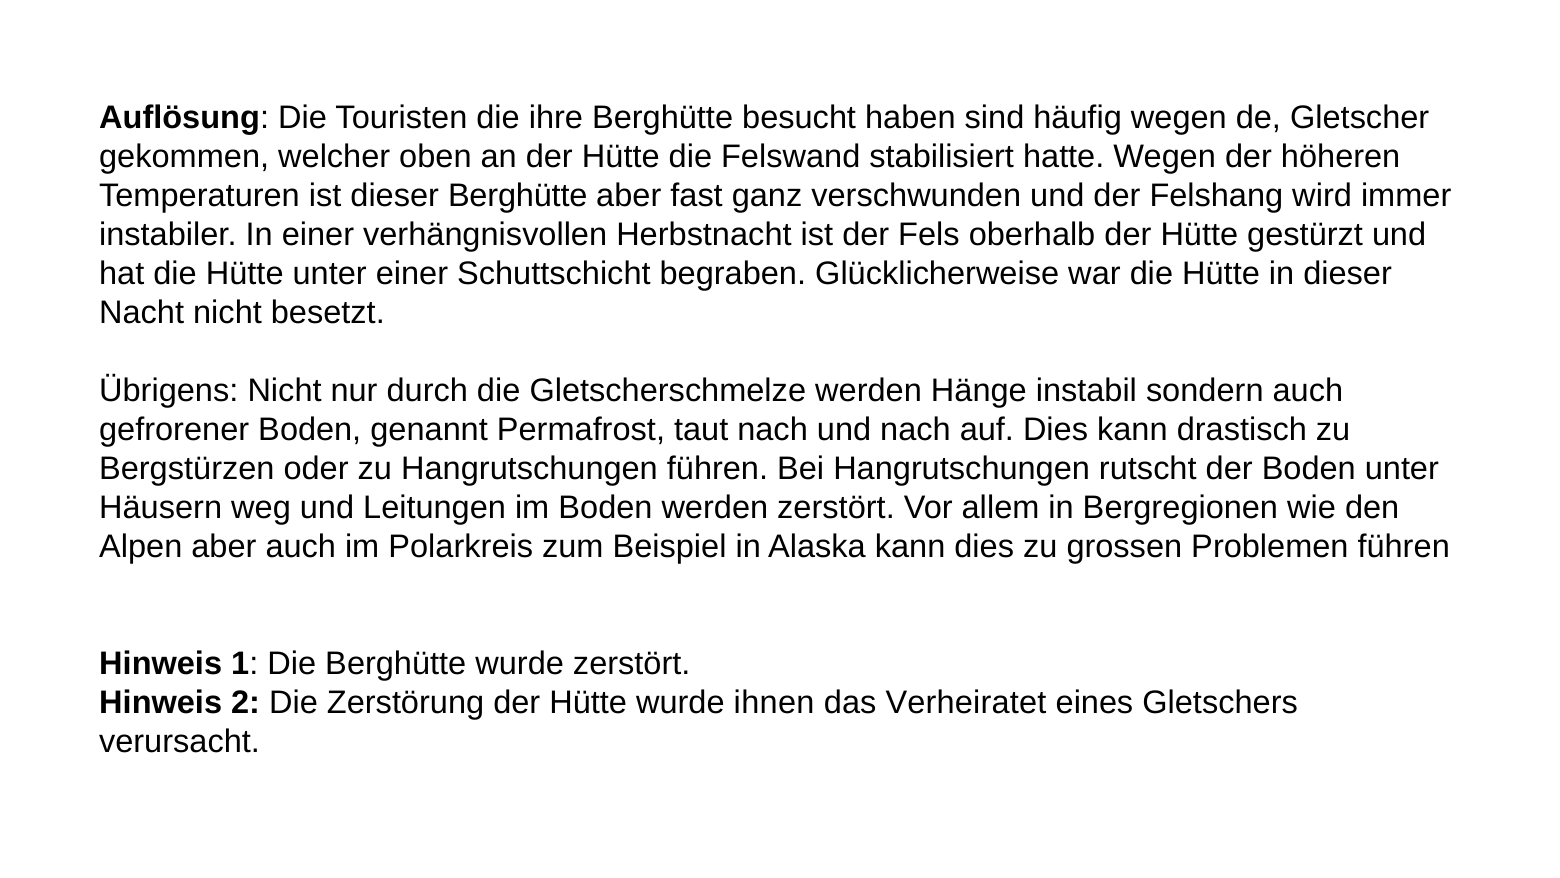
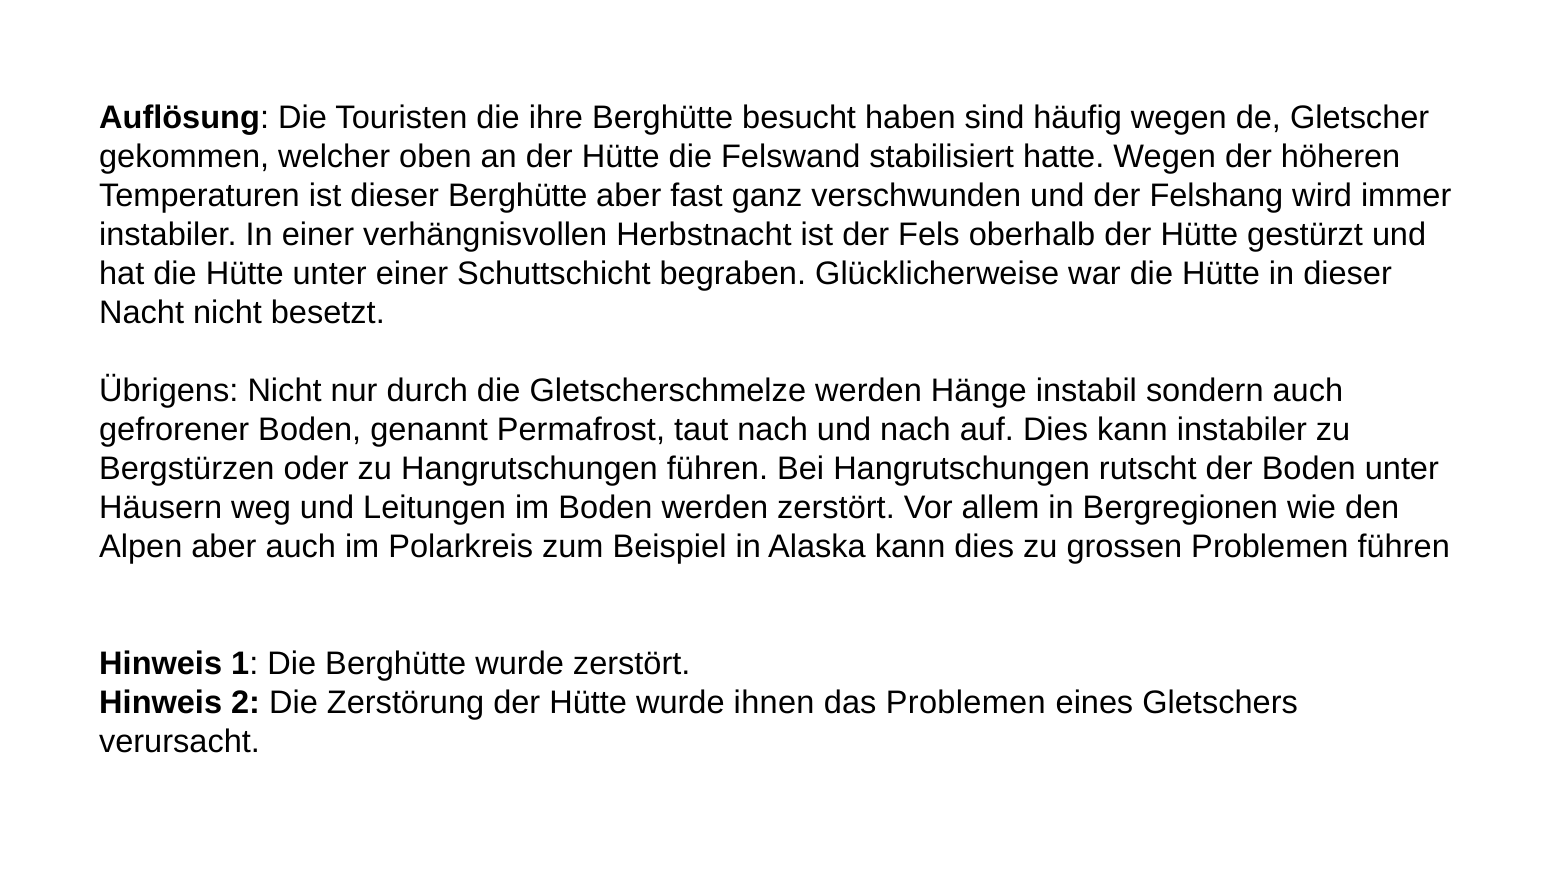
kann drastisch: drastisch -> instabiler (1242, 430)
das Verheiratet: Verheiratet -> Problemen (966, 703)
